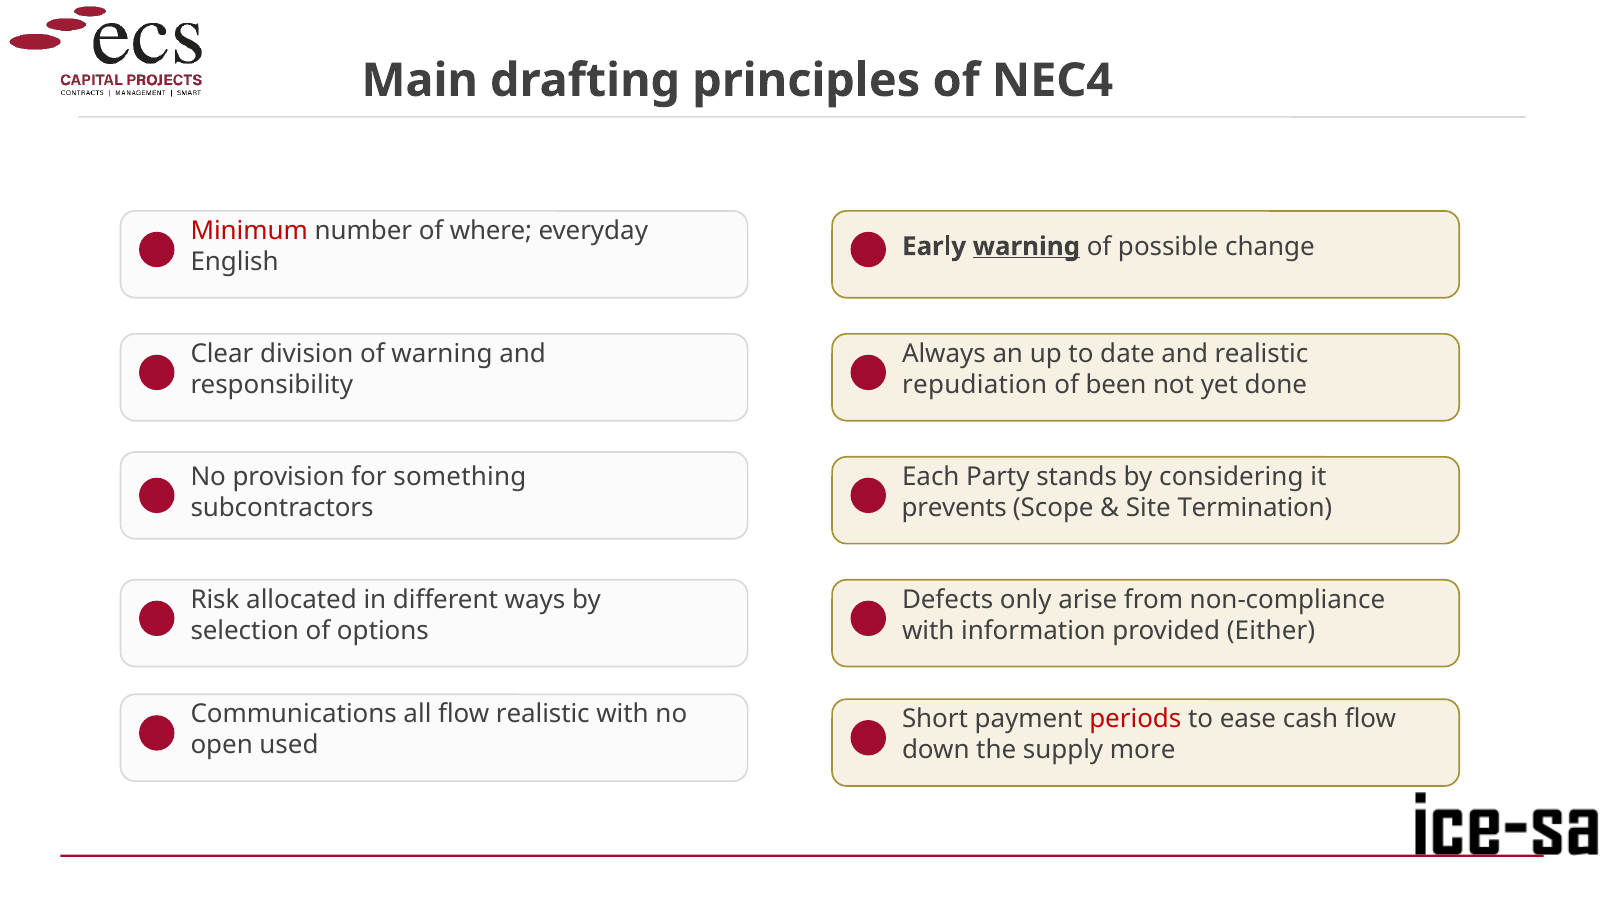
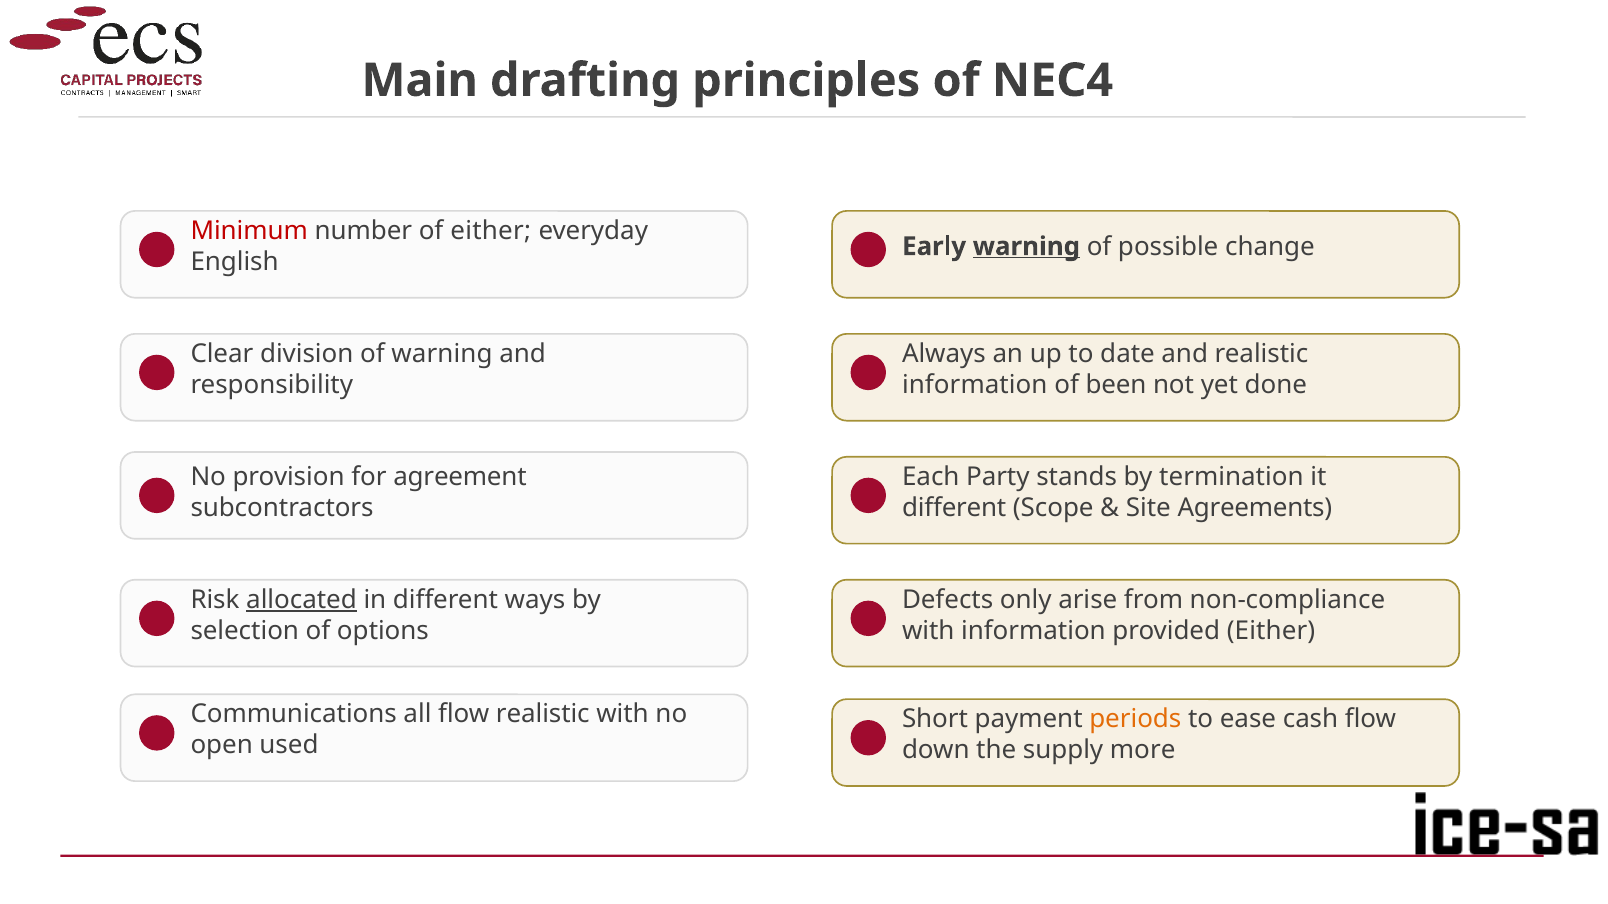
of where: where -> either (491, 231)
repudiation: repudiation -> information (975, 385)
something: something -> agreement (460, 477)
considering: considering -> termination (1231, 477)
prevents: prevents -> different (954, 508)
Termination: Termination -> Agreements (1255, 508)
allocated underline: none -> present (302, 600)
periods colour: red -> orange (1135, 720)
